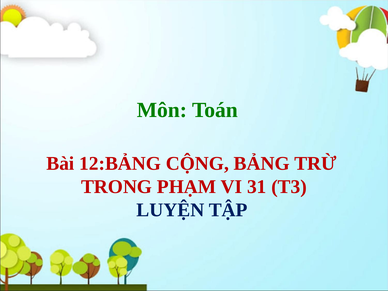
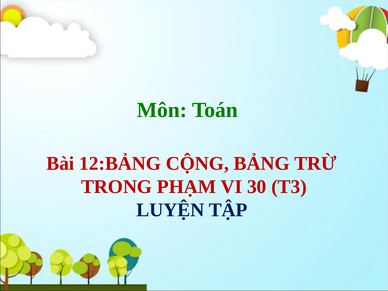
31: 31 -> 30 (257, 187)
